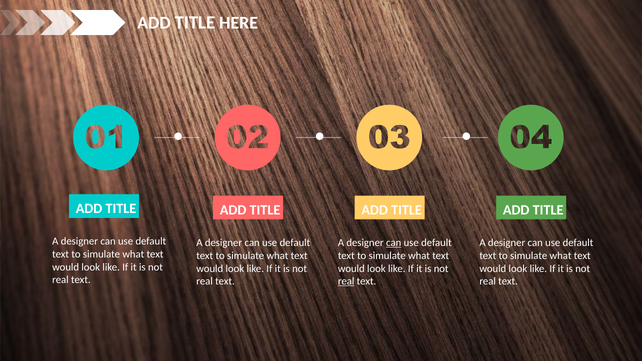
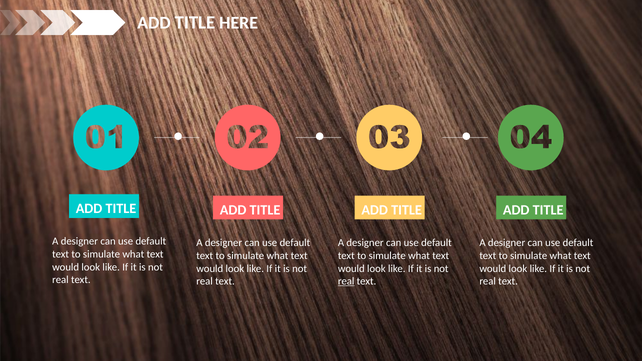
can underline: present -> none (394, 243)
